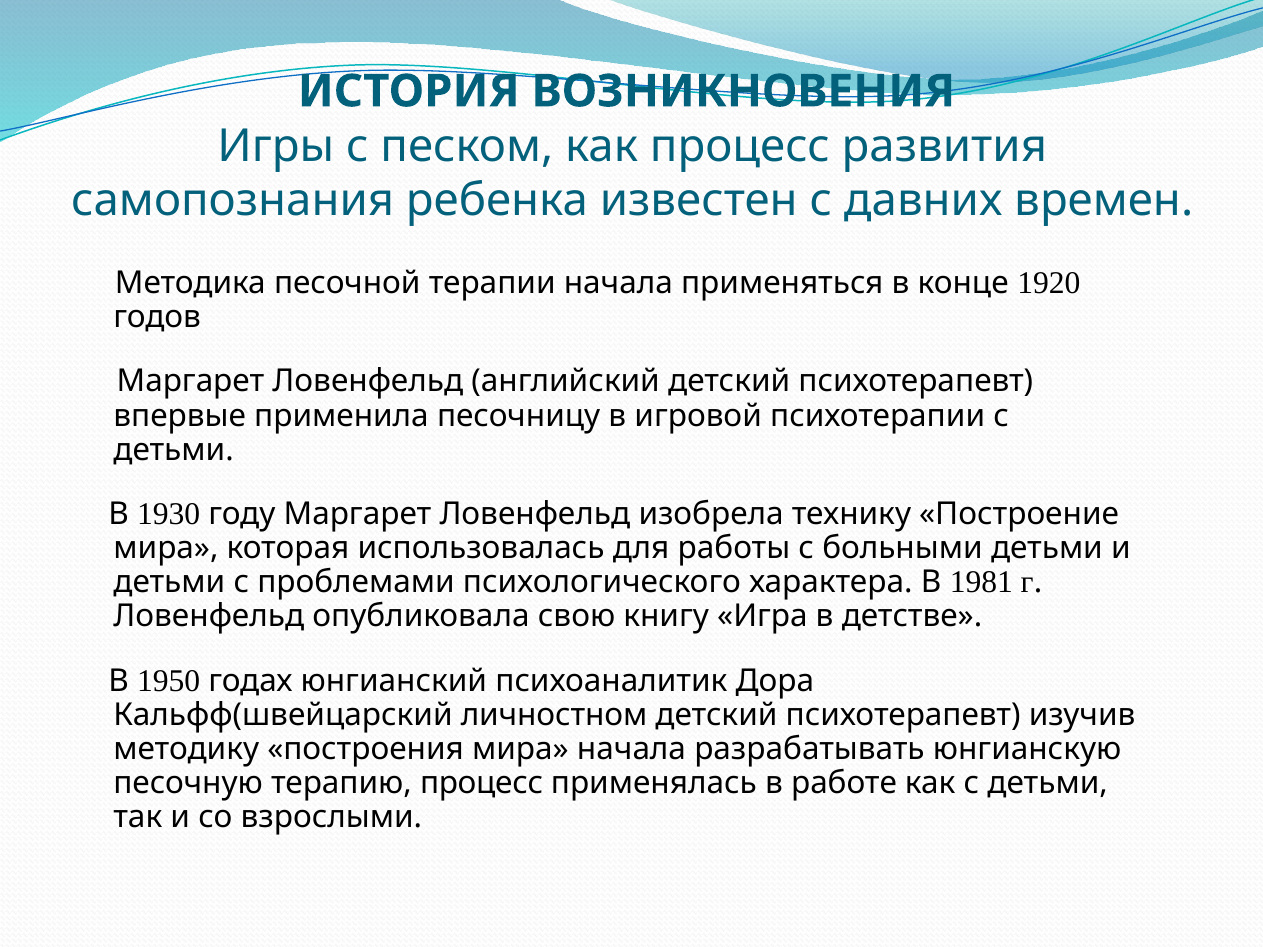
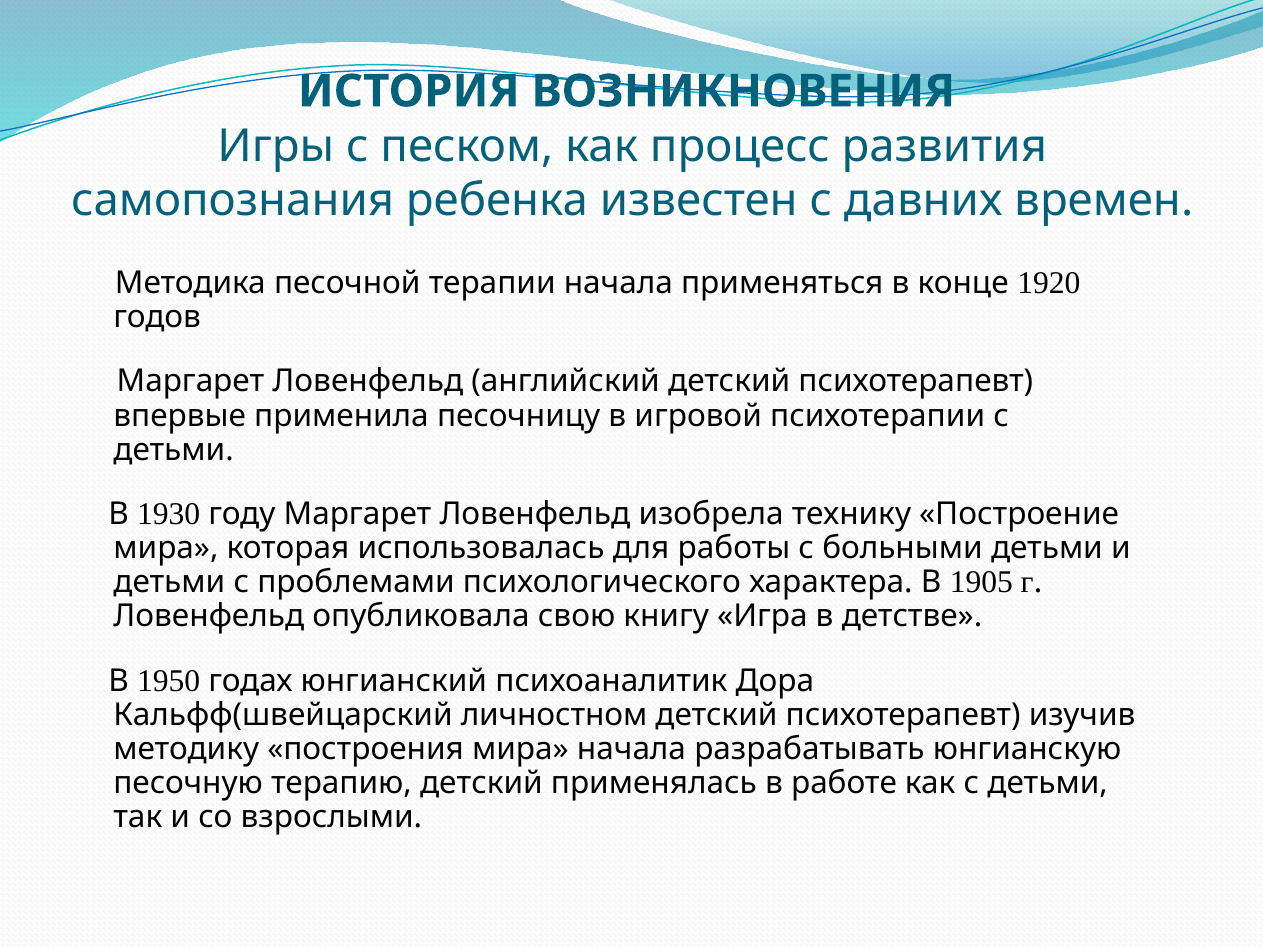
1981: 1981 -> 1905 (981, 582)
терапию процесс: процесс -> детский (481, 783)
